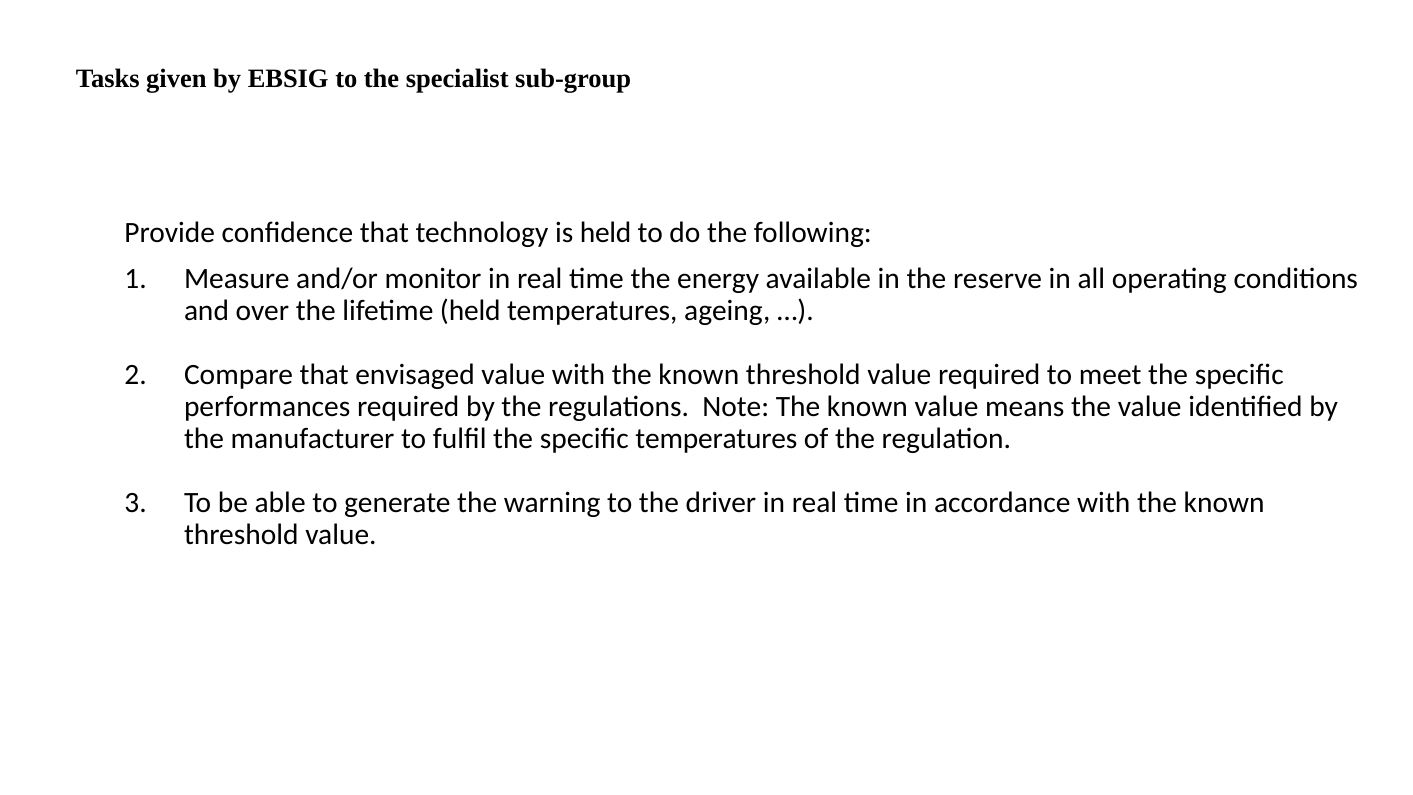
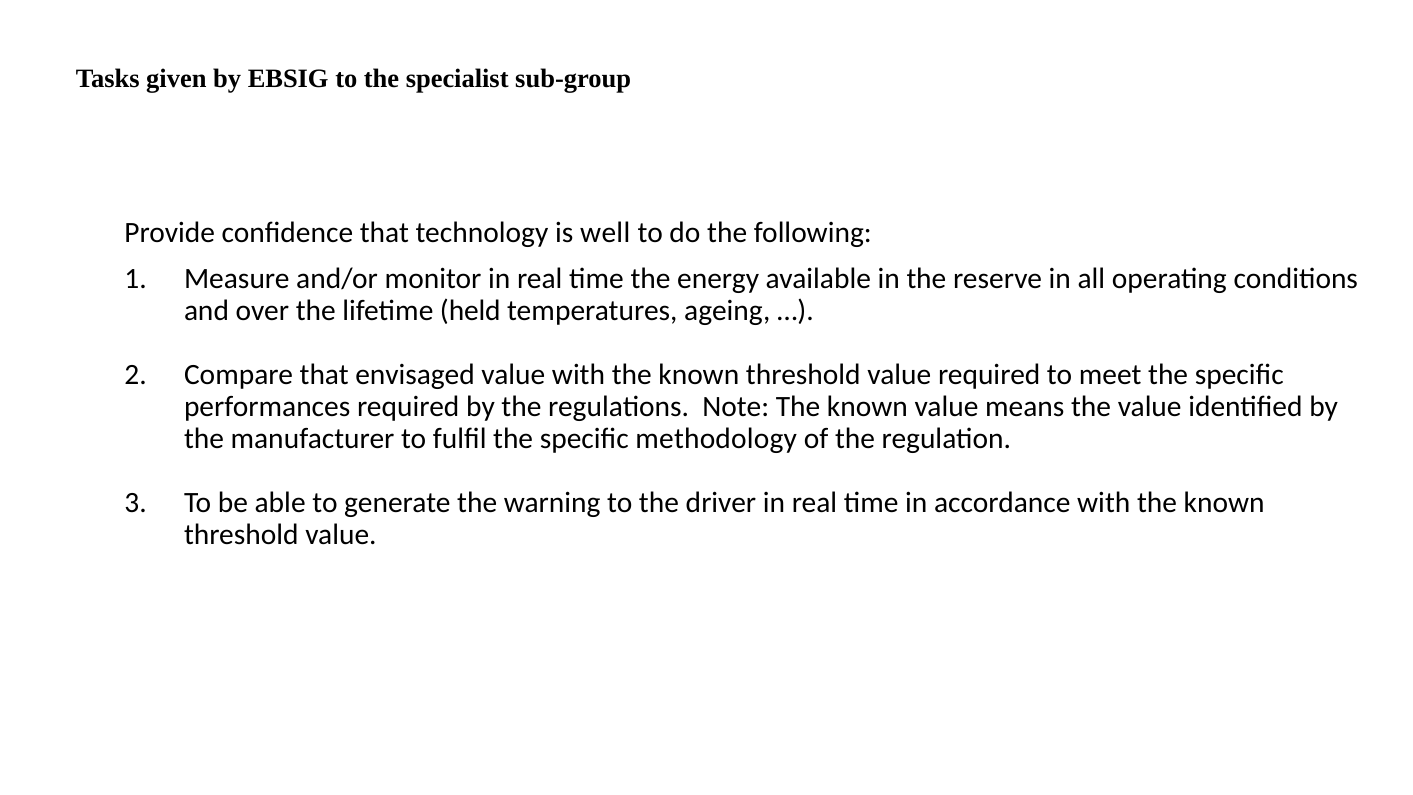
is held: held -> well (605, 233)
specific temperatures: temperatures -> methodology (716, 439)
